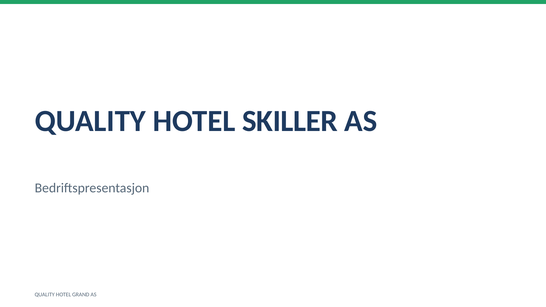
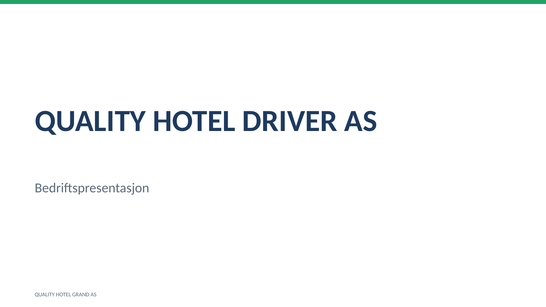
SKILLER: SKILLER -> DRIVER (290, 121)
